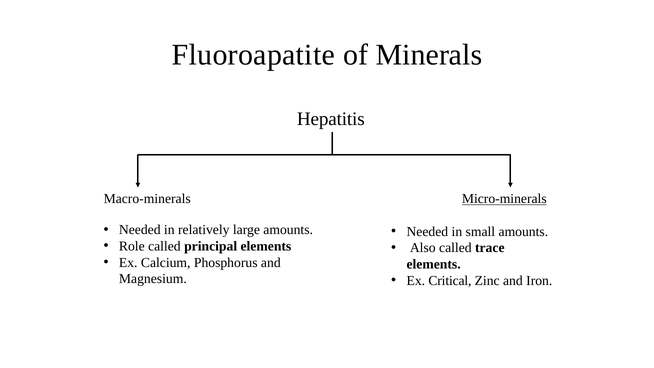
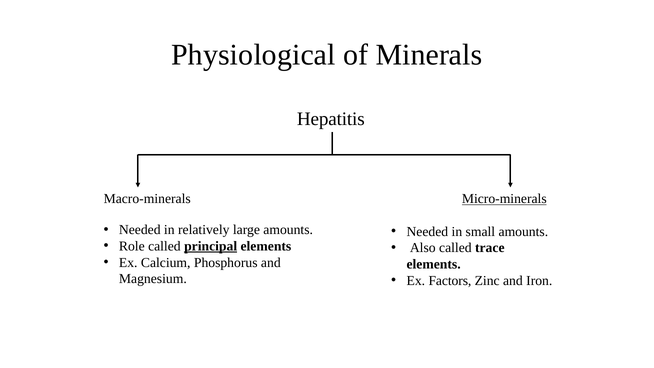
Fluoroapatite: Fluoroapatite -> Physiological (253, 55)
principal underline: none -> present (211, 246)
Critical: Critical -> Factors (450, 281)
